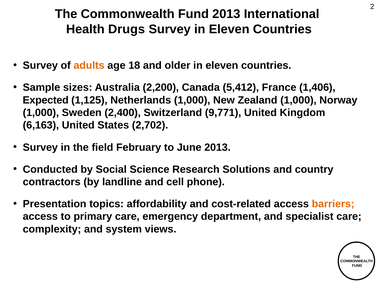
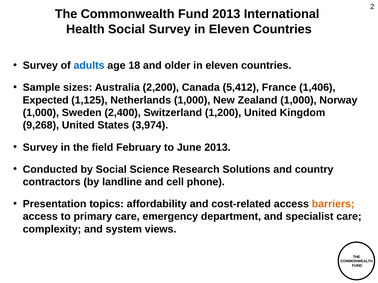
Health Drugs: Drugs -> Social (127, 29)
adults colour: orange -> blue (89, 66)
9,771: 9,771 -> 1,200 (223, 113)
6,163: 6,163 -> 9,268 (41, 125)
2,702: 2,702 -> 3,974 (150, 125)
